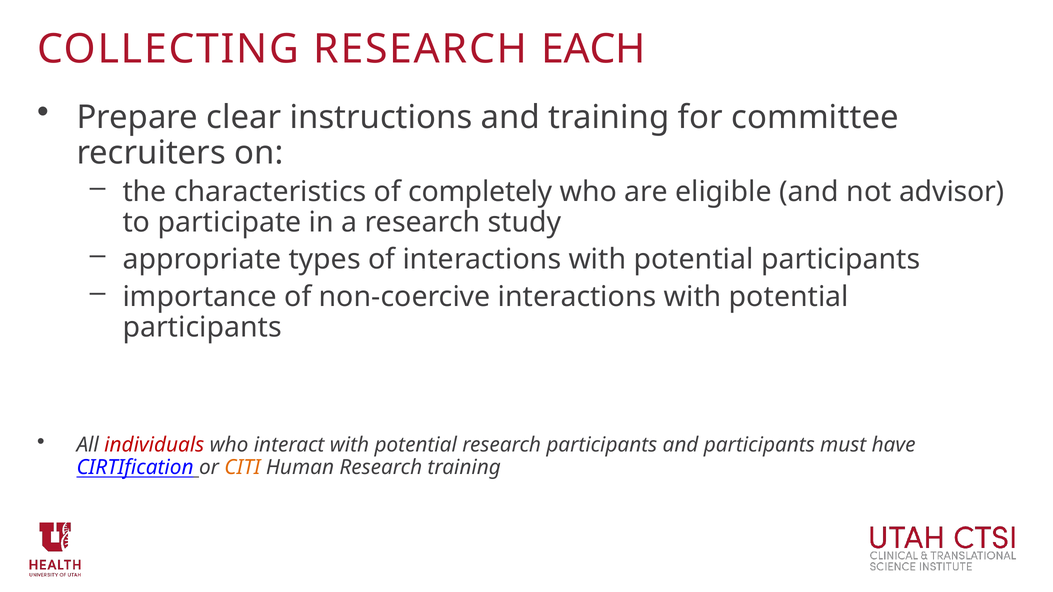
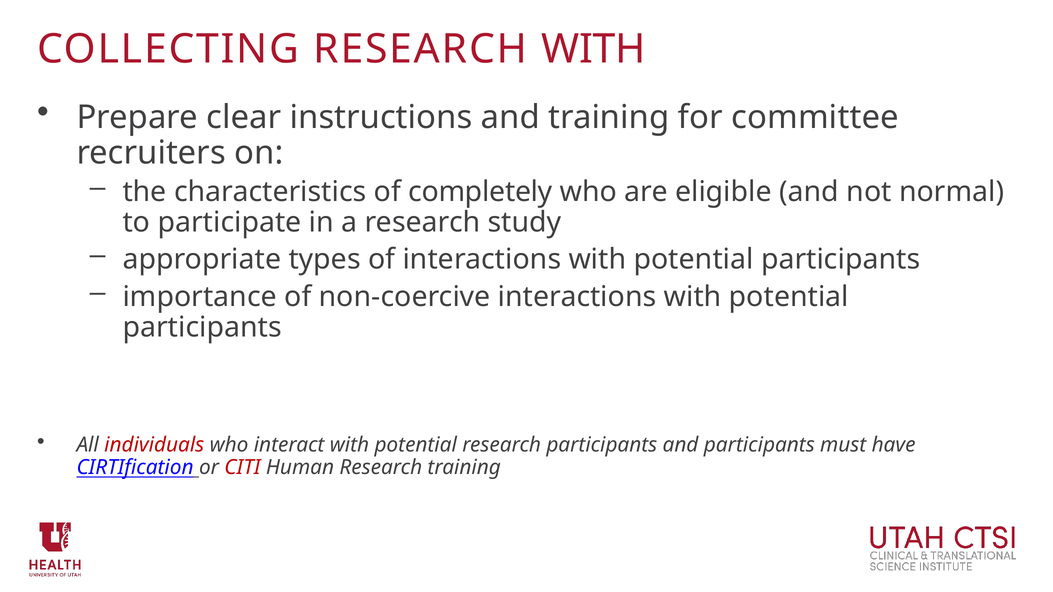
RESEARCH EACH: EACH -> WITH (593, 49)
advisor: advisor -> normal (952, 192)
CITI colour: orange -> red (242, 468)
